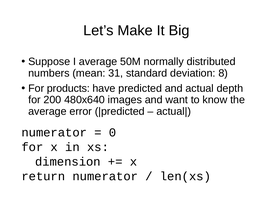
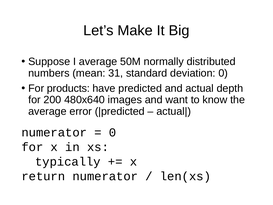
deviation 8: 8 -> 0 (223, 73)
dimension: dimension -> typically (68, 161)
